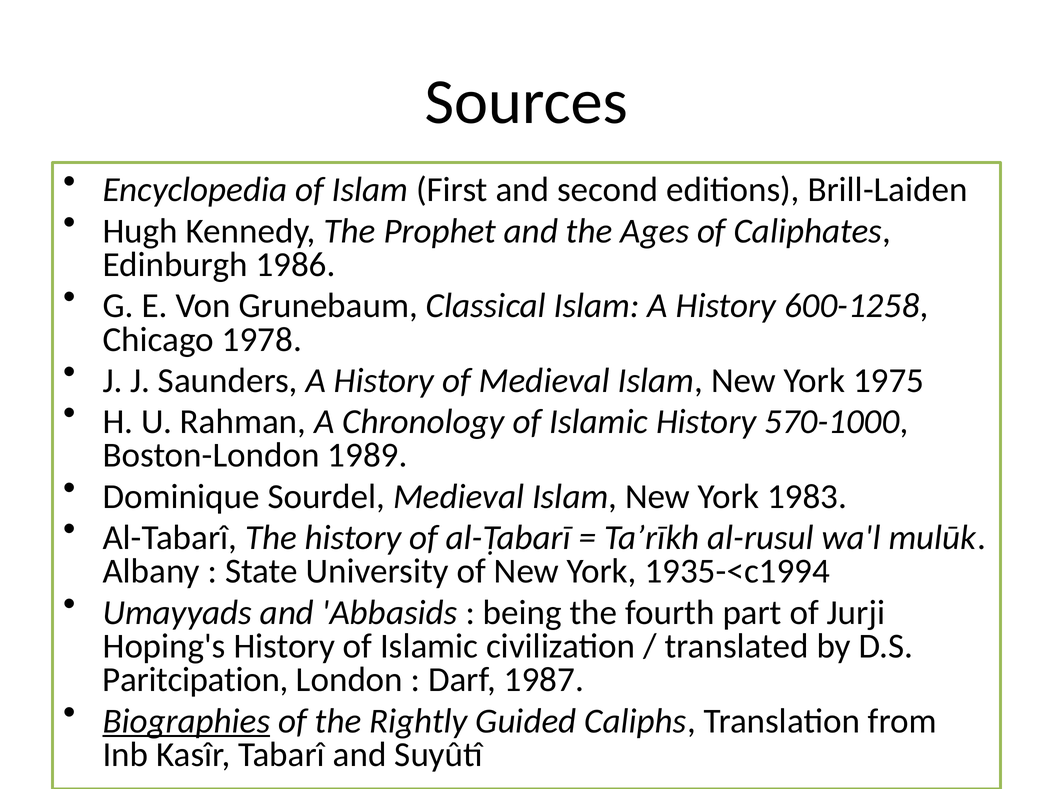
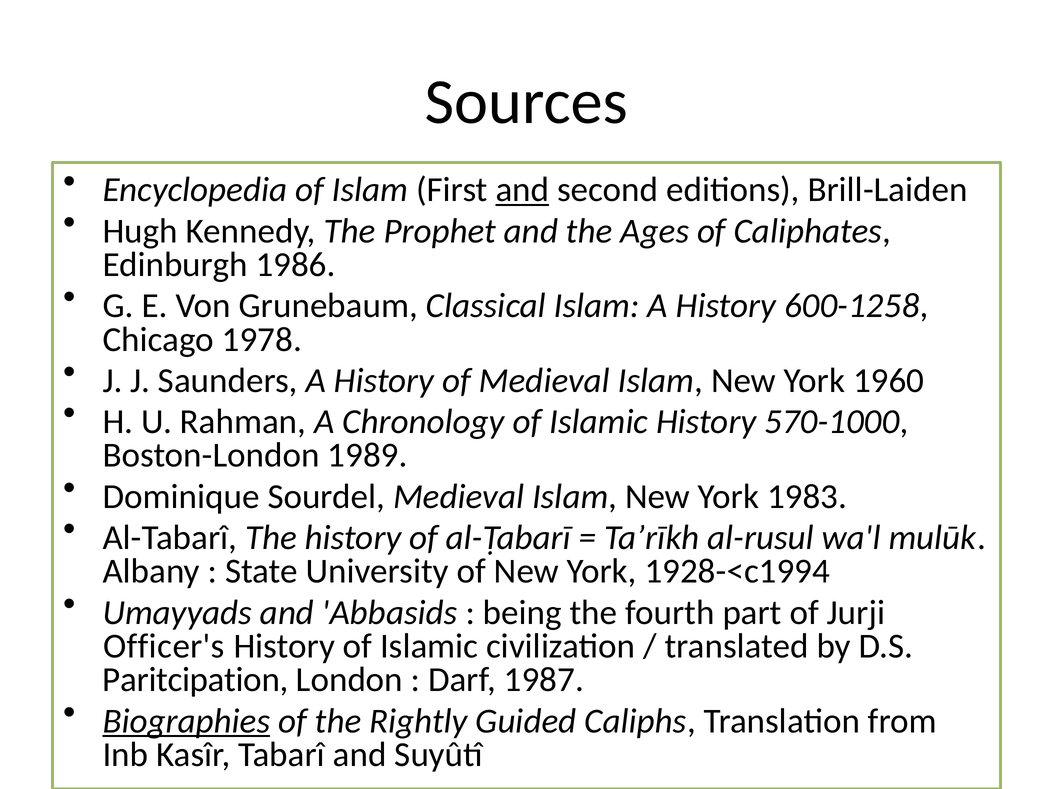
and underline: none -> present (522, 190)
1975: 1975 -> 1960 (889, 381)
1935-<c1994: 1935-<c1994 -> 1928-<c1994 (737, 572)
Hoping's: Hoping's -> Officer's (164, 647)
